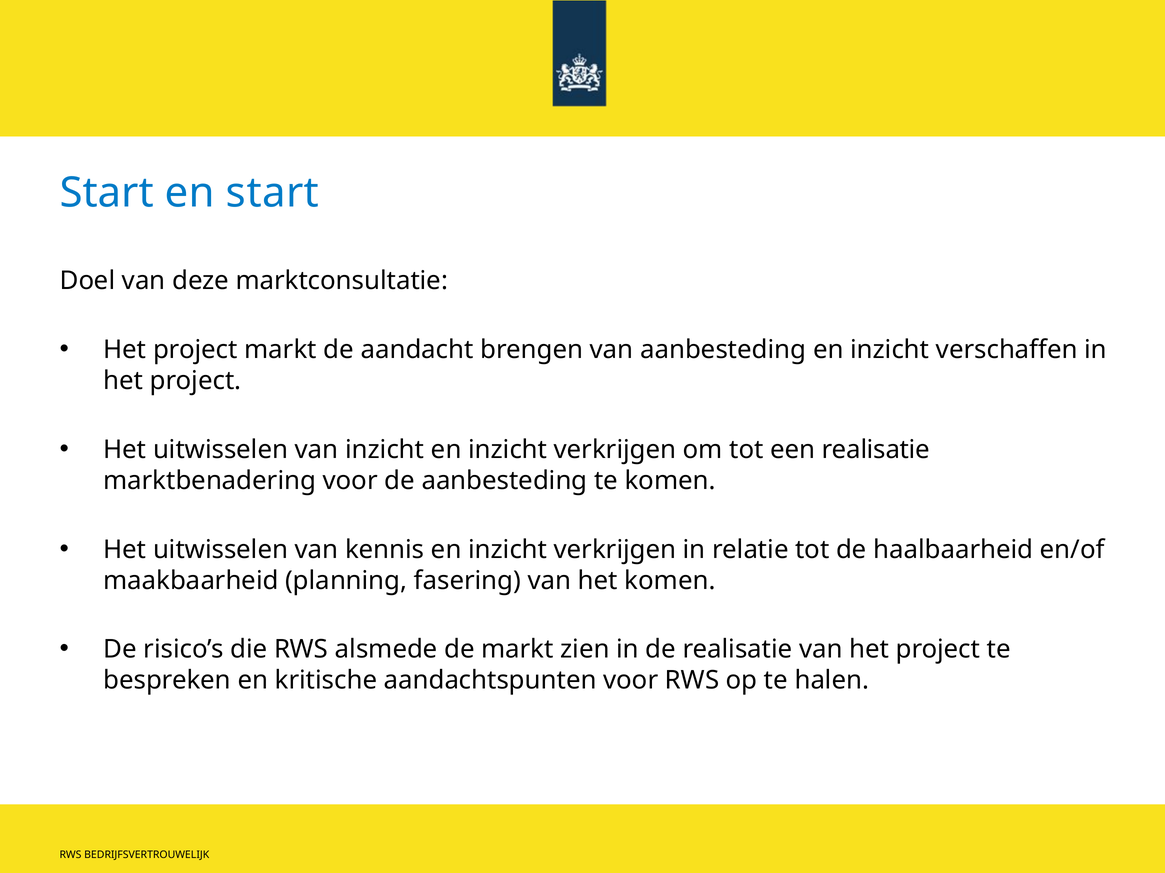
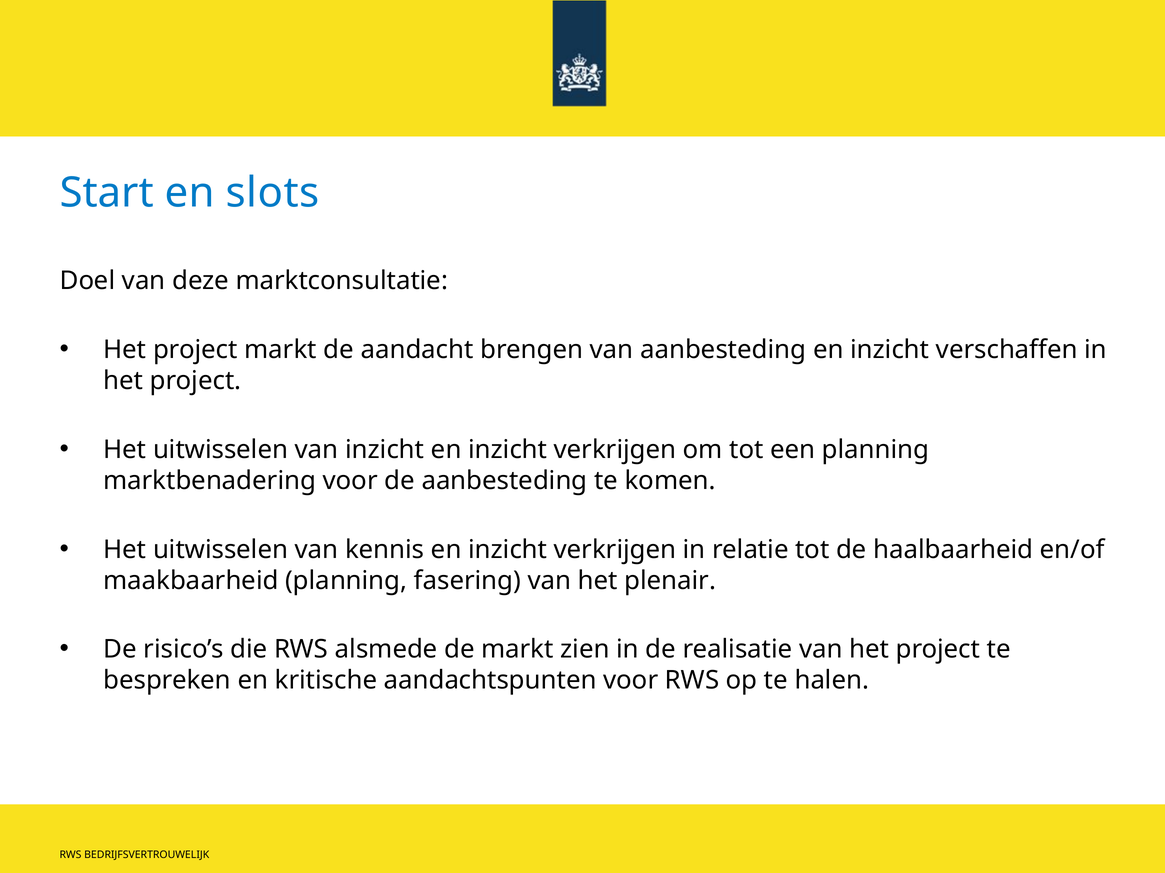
en start: start -> slots (273, 193)
een realisatie: realisatie -> planning (876, 450)
het komen: komen -> plenair (670, 581)
